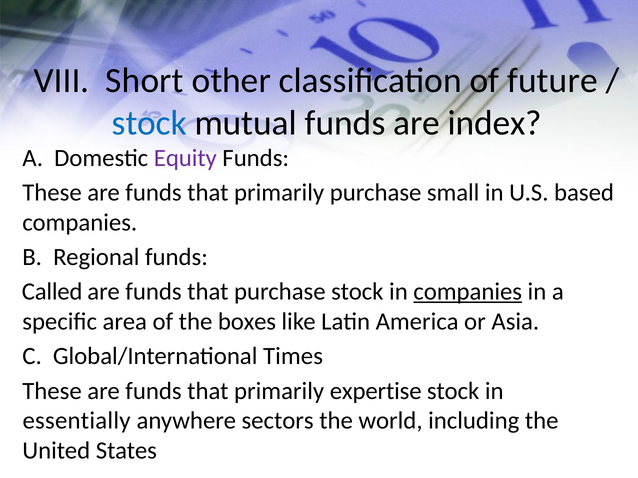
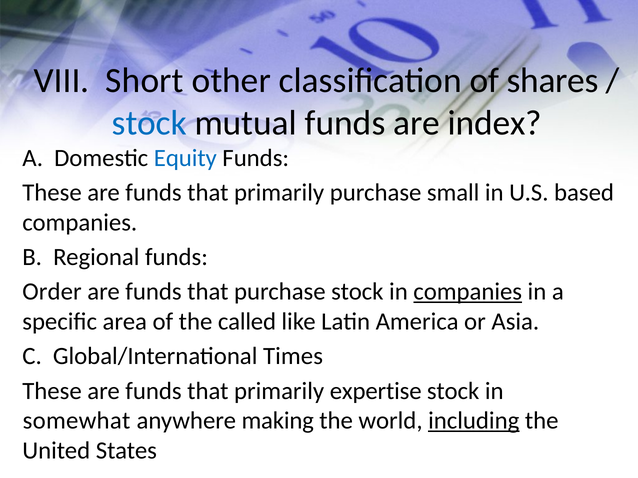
future: future -> shares (553, 81)
Equity colour: purple -> blue (185, 158)
Called: Called -> Order (52, 292)
boxes: boxes -> called (247, 322)
essentially: essentially -> somewhat (77, 421)
sectors: sectors -> making (278, 421)
including underline: none -> present (474, 421)
